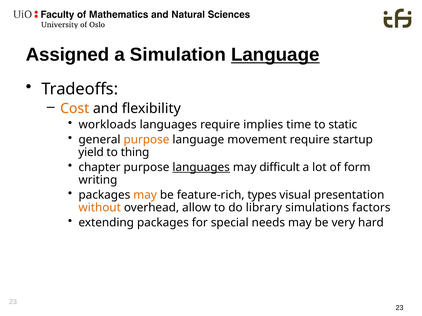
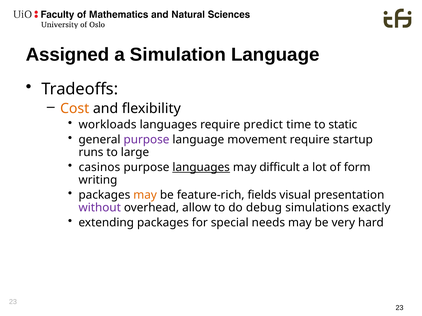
Language underline: present -> none (275, 55)
implies: implies -> predict (263, 125)
purpose colour: orange -> purple (146, 140)
yield: yield -> runs (91, 153)
thing: thing -> large (135, 153)
chapter: chapter -> casinos (99, 168)
types: types -> fields (262, 195)
without colour: orange -> purple (100, 208)
library: library -> debug (264, 208)
factors: factors -> exactly (371, 208)
